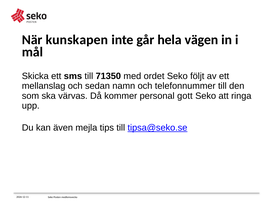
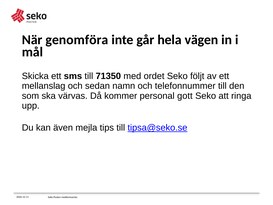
kunskapen: kunskapen -> genomföra (77, 40)
